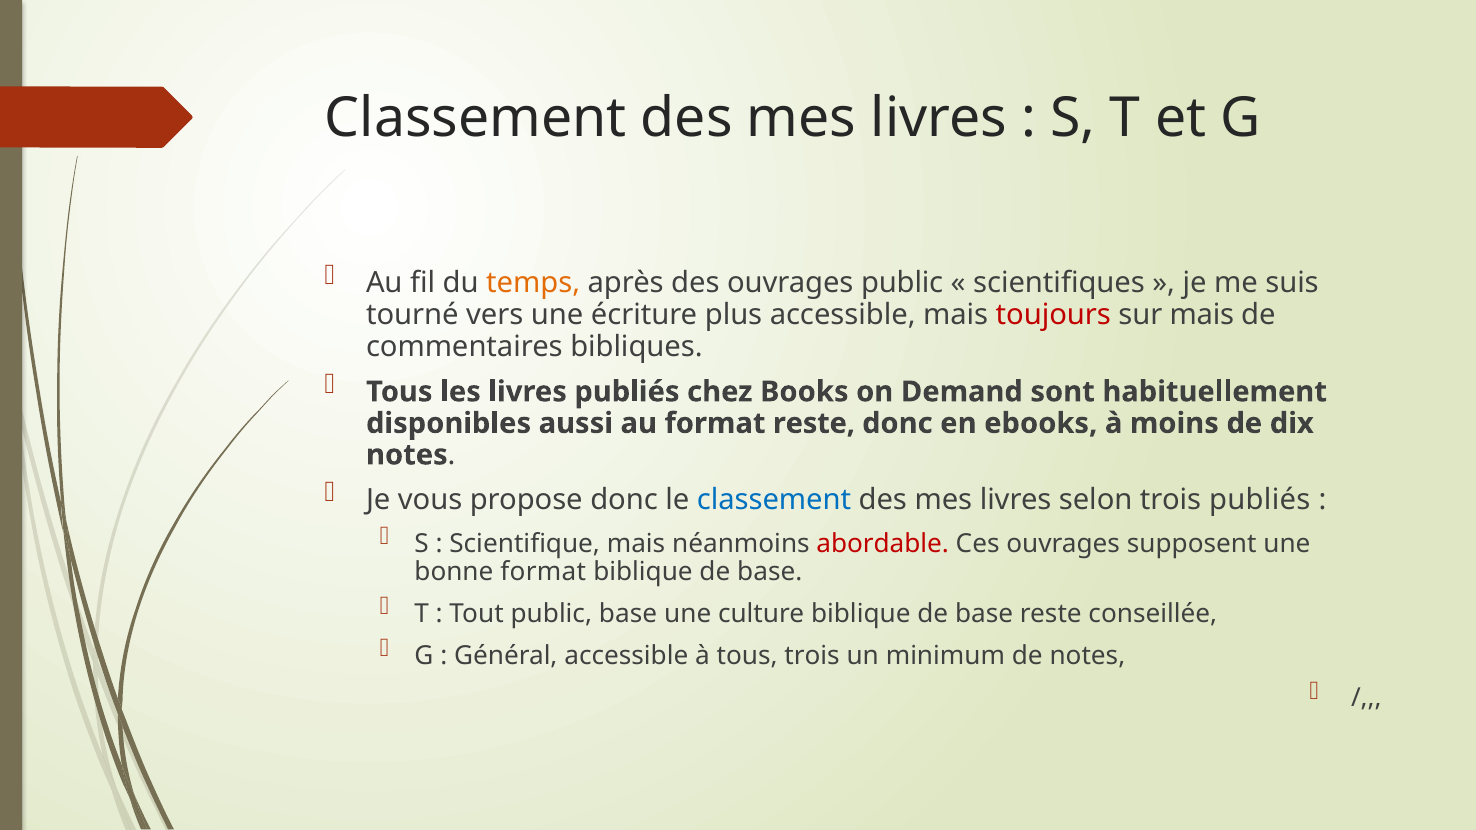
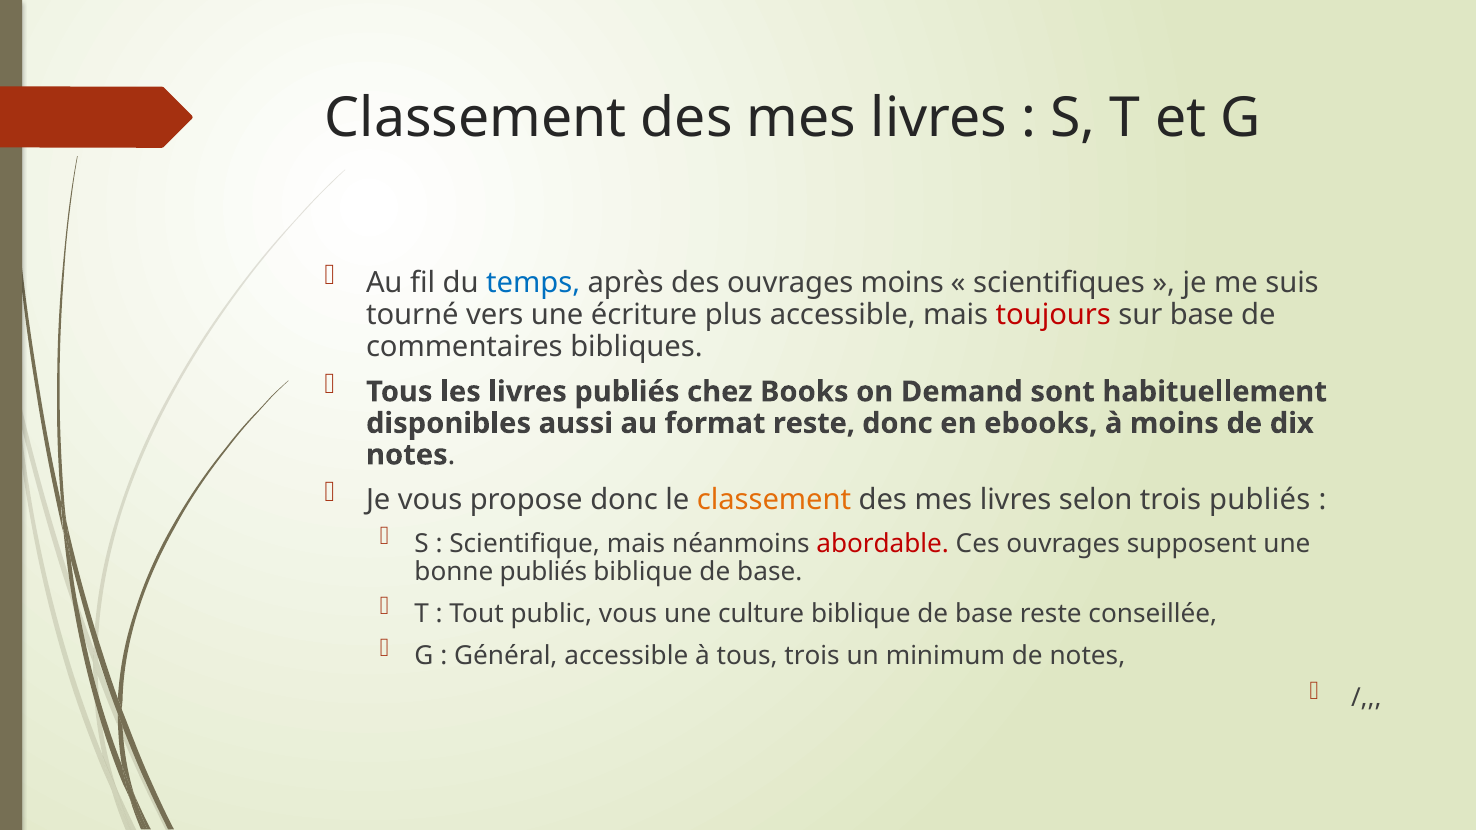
temps colour: orange -> blue (533, 283)
ouvrages public: public -> moins (902, 283)
sur mais: mais -> base (1202, 315)
classement colour: blue -> orange (774, 500)
bonne format: format -> publiés (543, 572)
public base: base -> vous (628, 614)
